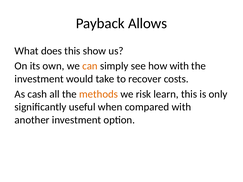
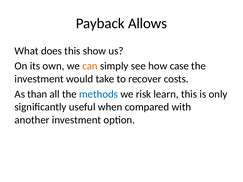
how with: with -> case (179, 66)
cash: cash -> than (37, 94)
methods colour: orange -> blue (99, 94)
